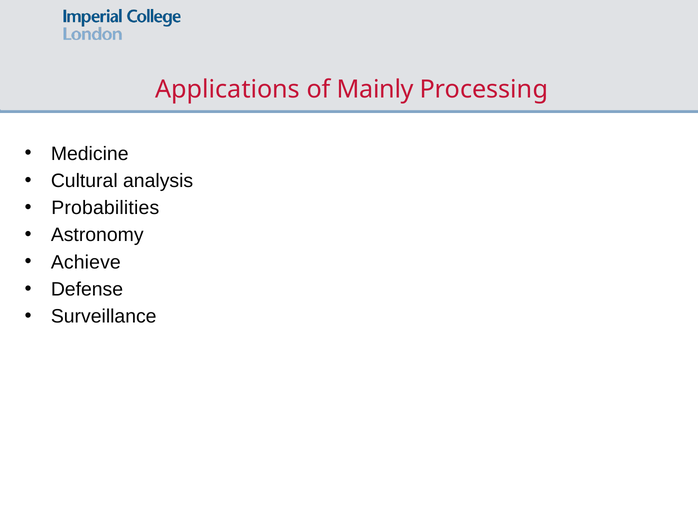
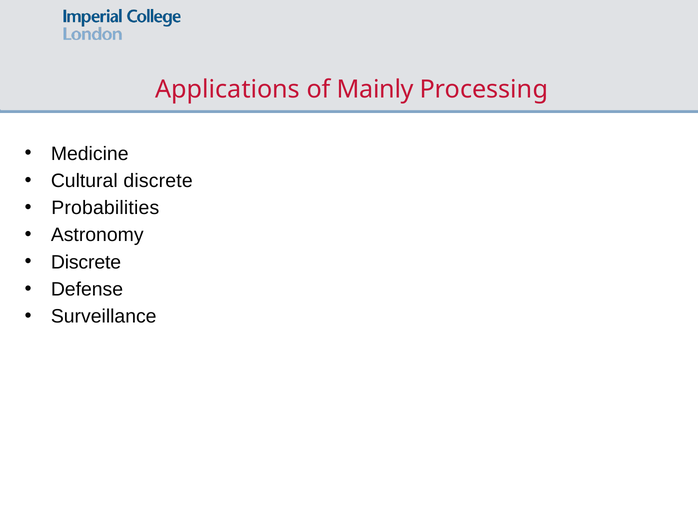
Cultural analysis: analysis -> discrete (158, 181)
Achieve: Achieve -> Discrete (86, 262)
